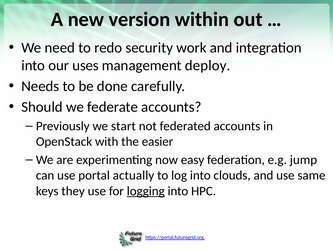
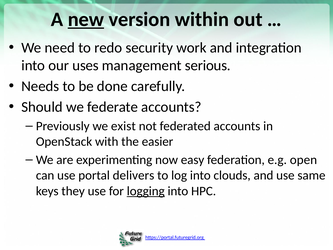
new underline: none -> present (86, 19)
deploy: deploy -> serious (208, 65)
start: start -> exist (123, 126)
jump: jump -> open (303, 160)
actually: actually -> delivers (133, 175)
